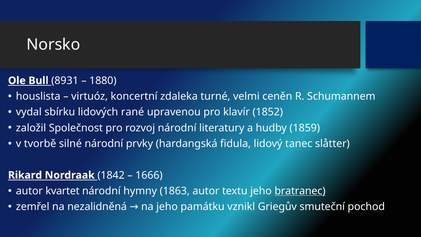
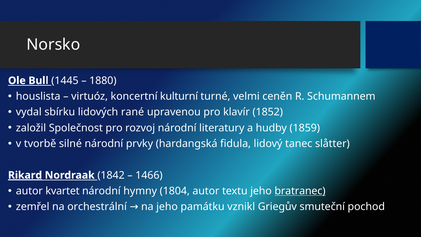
8931: 8931 -> 1445 (65, 81)
zdaleka: zdaleka -> kulturní (179, 96)
Rikard underline: none -> present (25, 175)
1666: 1666 -> 1466 (149, 175)
1863: 1863 -> 1804 (175, 191)
nezalidněná: nezalidněná -> orchestrální (97, 207)
